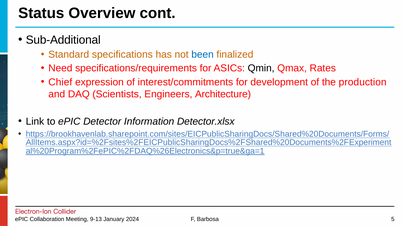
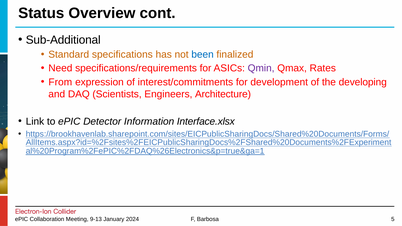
Qmin colour: black -> purple (261, 68)
Chief: Chief -> From (60, 82)
production: production -> developing (363, 82)
Detector.xlsx: Detector.xlsx -> Interface.xlsx (206, 122)
